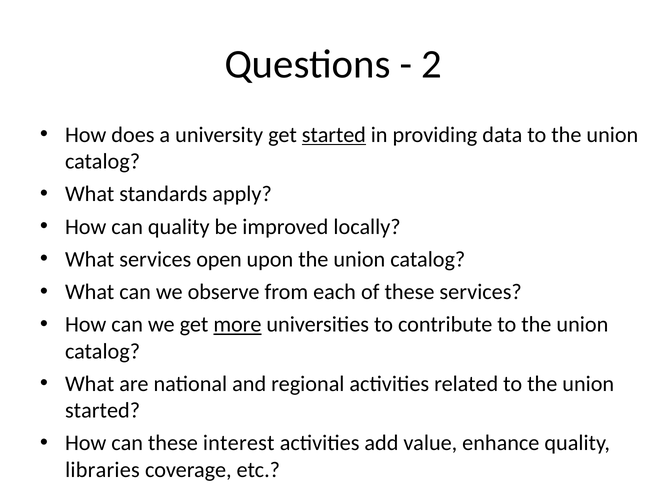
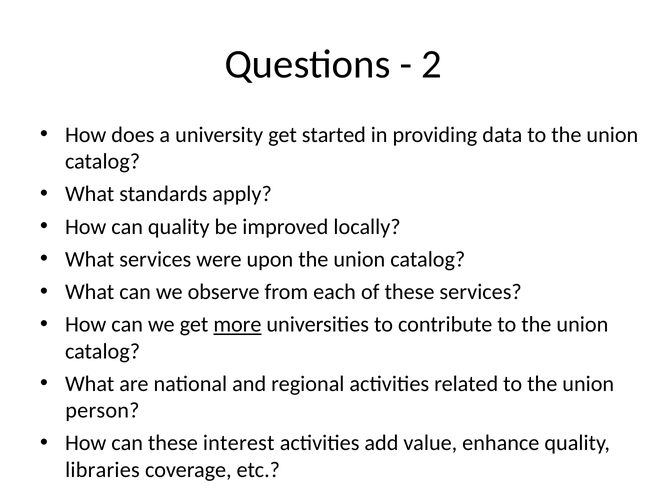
started underline: present -> none (334, 135)
open: open -> were (219, 259)
started: started -> person (102, 411)
